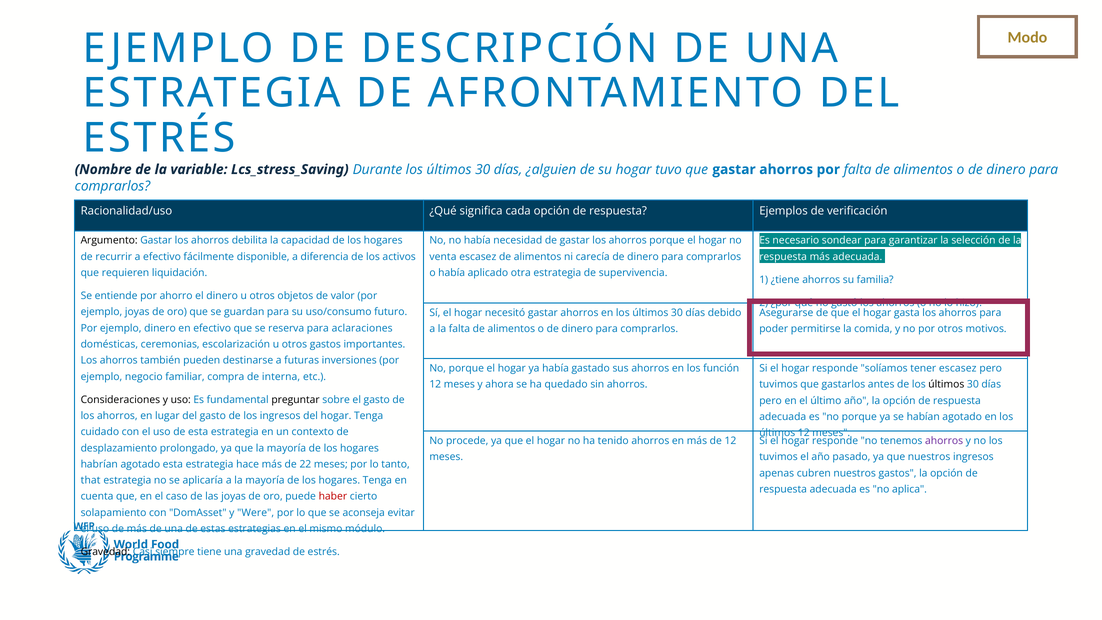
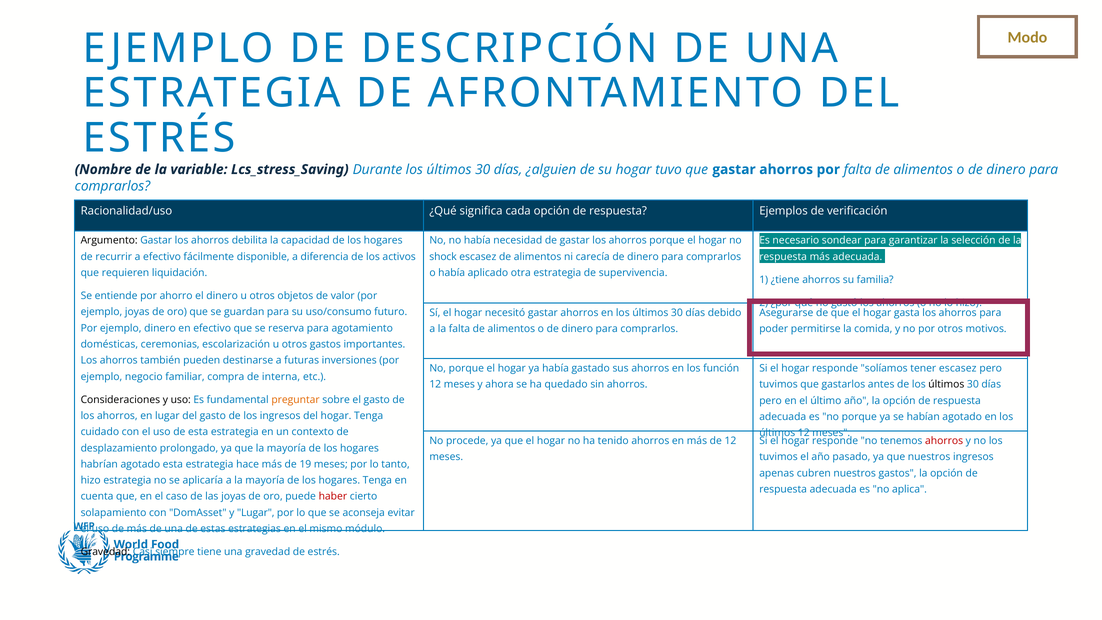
venta: venta -> shock (443, 257)
aclaraciones: aclaraciones -> agotamiento (362, 328)
preguntar colour: black -> orange (296, 400)
ahorros colour: purple -> red (944, 441)
22: 22 -> 19 (305, 464)
that: that -> hizo (91, 480)
y Were: Were -> Lugar (256, 513)
